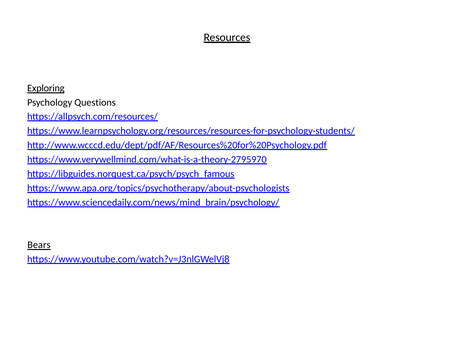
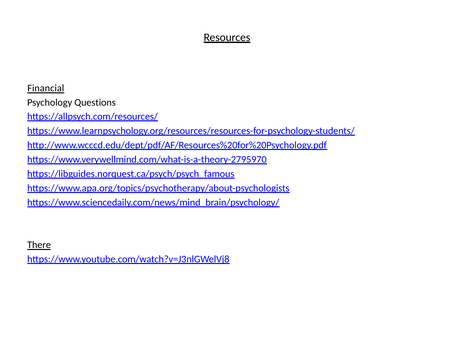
Exploring: Exploring -> Financial (46, 88)
Bears: Bears -> There (39, 245)
